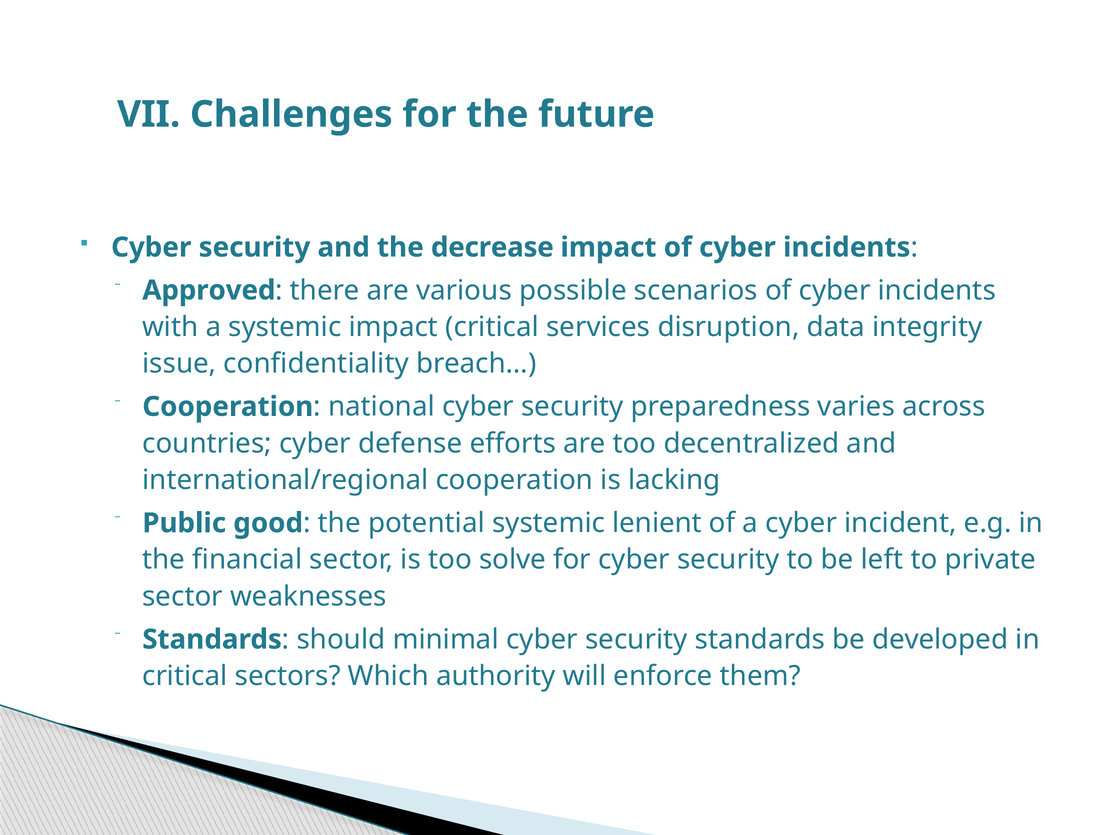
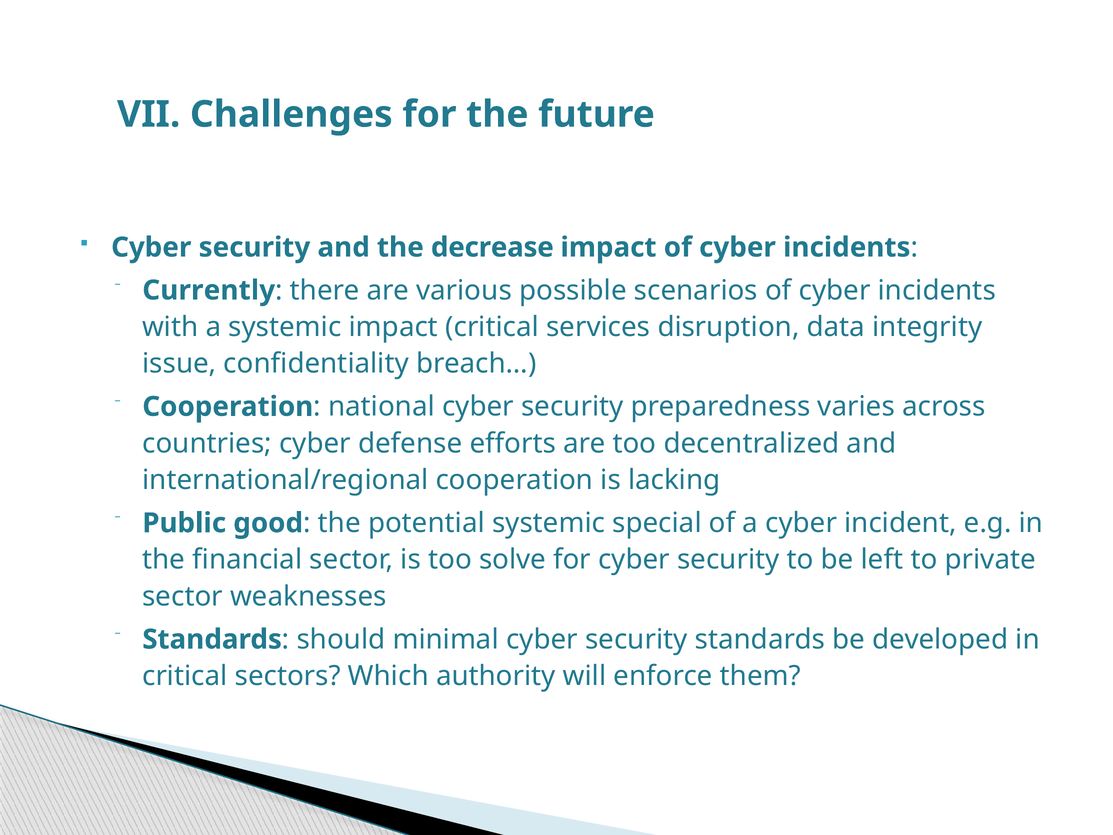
Approved: Approved -> Currently (209, 290)
lenient: lenient -> special (657, 523)
